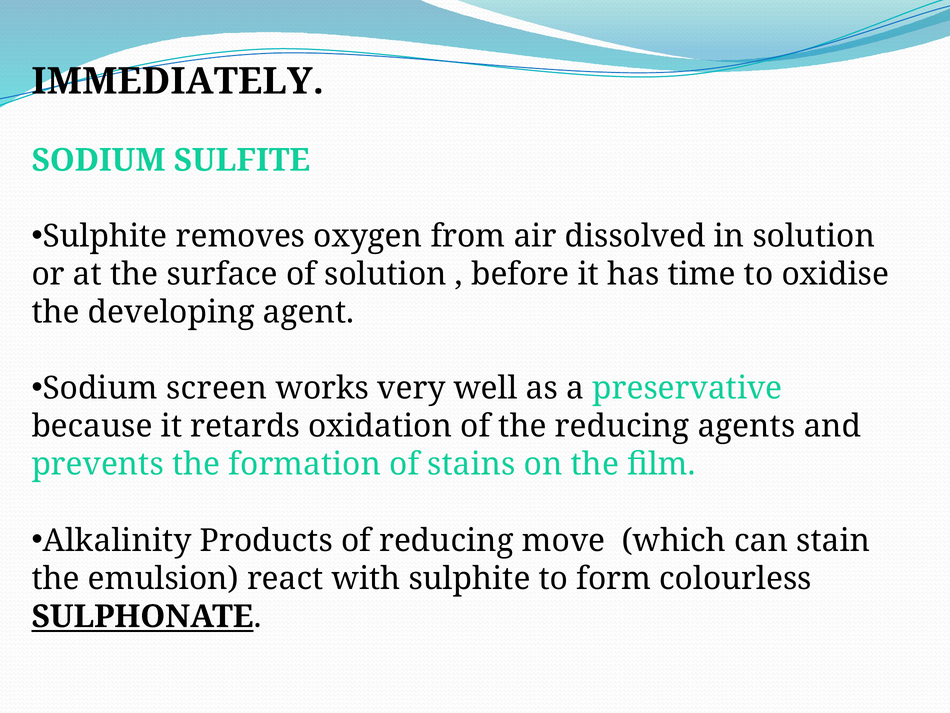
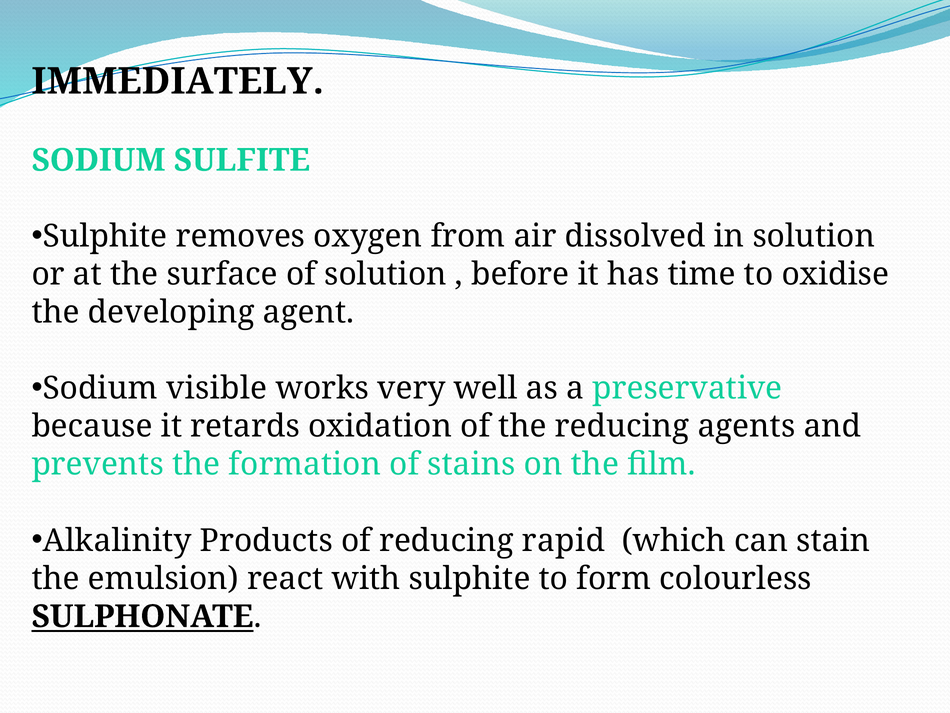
screen: screen -> visible (217, 388)
move: move -> rapid (563, 540)
